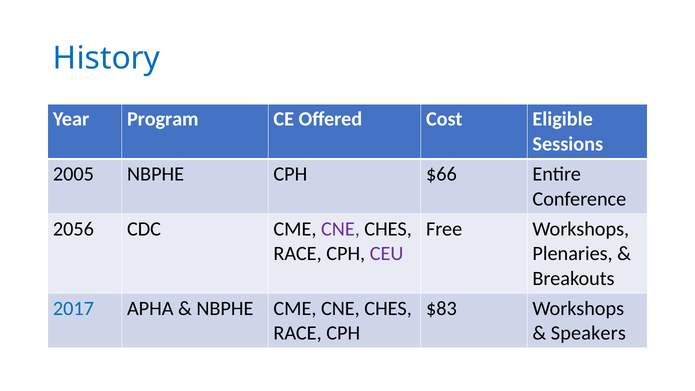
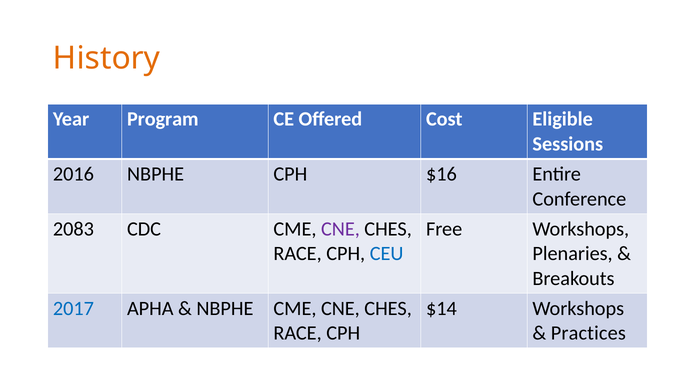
History colour: blue -> orange (107, 58)
2005: 2005 -> 2016 (73, 174)
$66: $66 -> $16 (441, 174)
2056: 2056 -> 2083 (73, 229)
CEU colour: purple -> blue (387, 254)
$83: $83 -> $14 (441, 308)
Speakers: Speakers -> Practices (588, 333)
